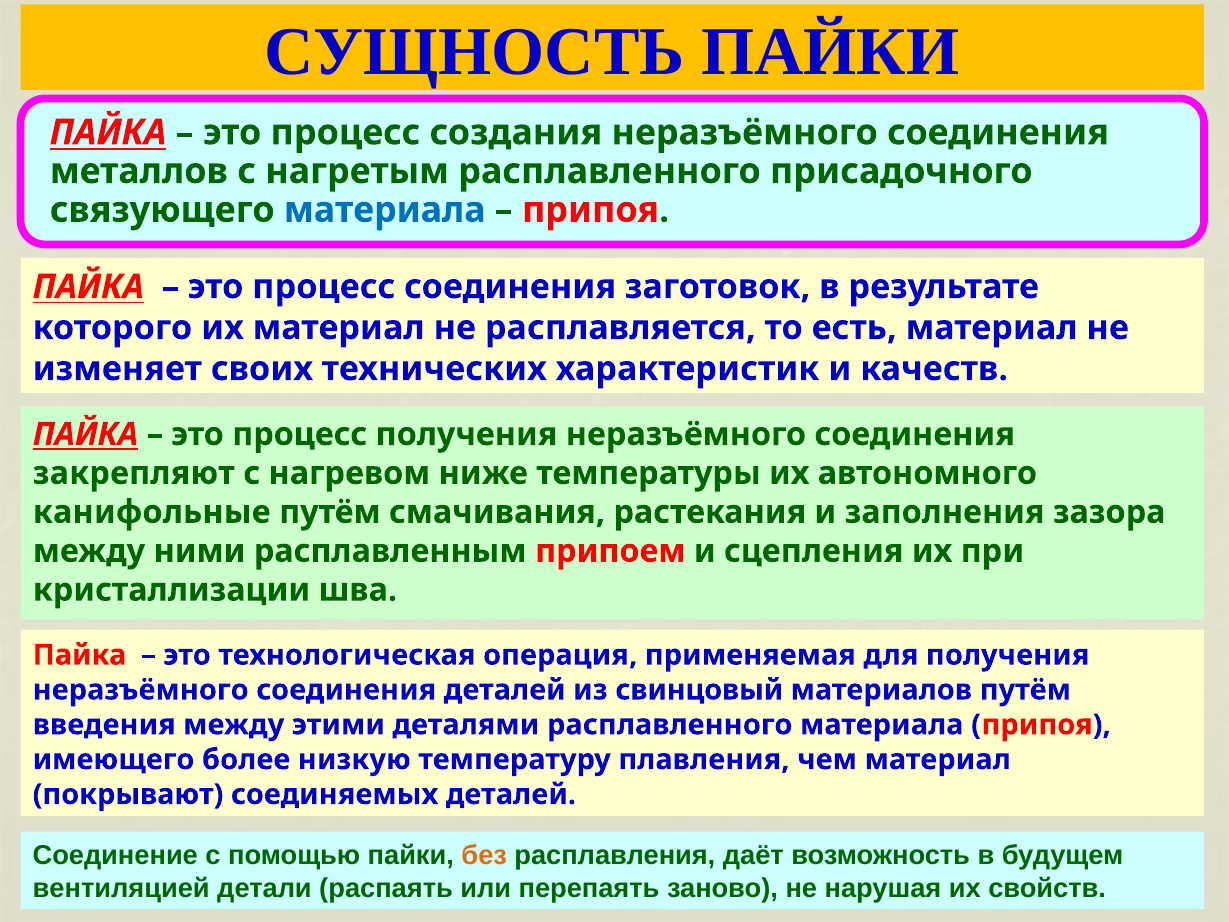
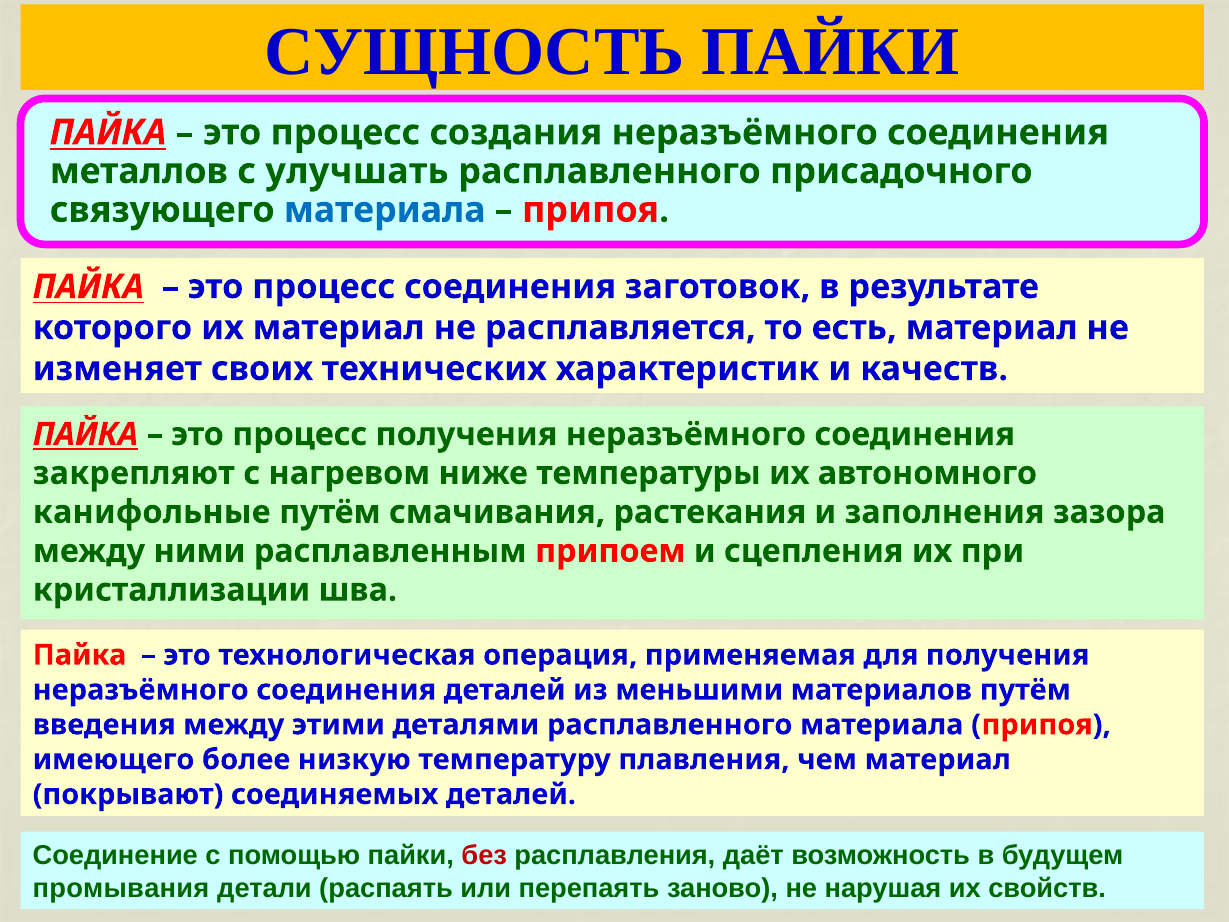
нагретым: нагретым -> улучшать (357, 171)
свинцовый: свинцовый -> меньшими (699, 690)
без colour: orange -> red (484, 856)
вентиляцией: вентиляцией -> промывания (121, 889)
